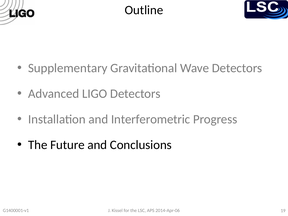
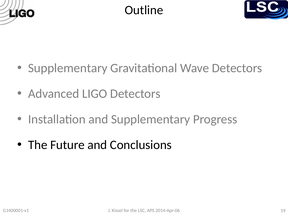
and Interferometric: Interferometric -> Supplementary (151, 119)
